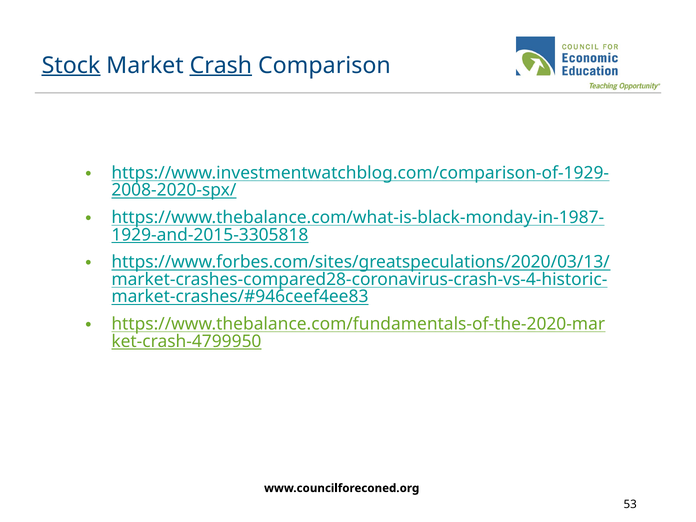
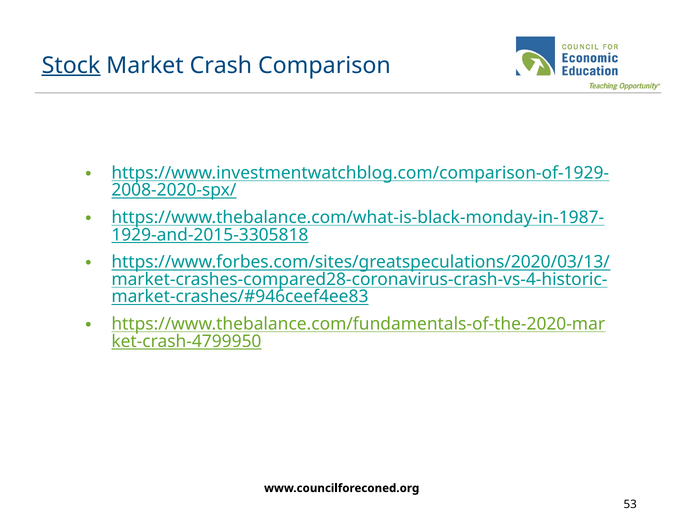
Crash underline: present -> none (221, 65)
